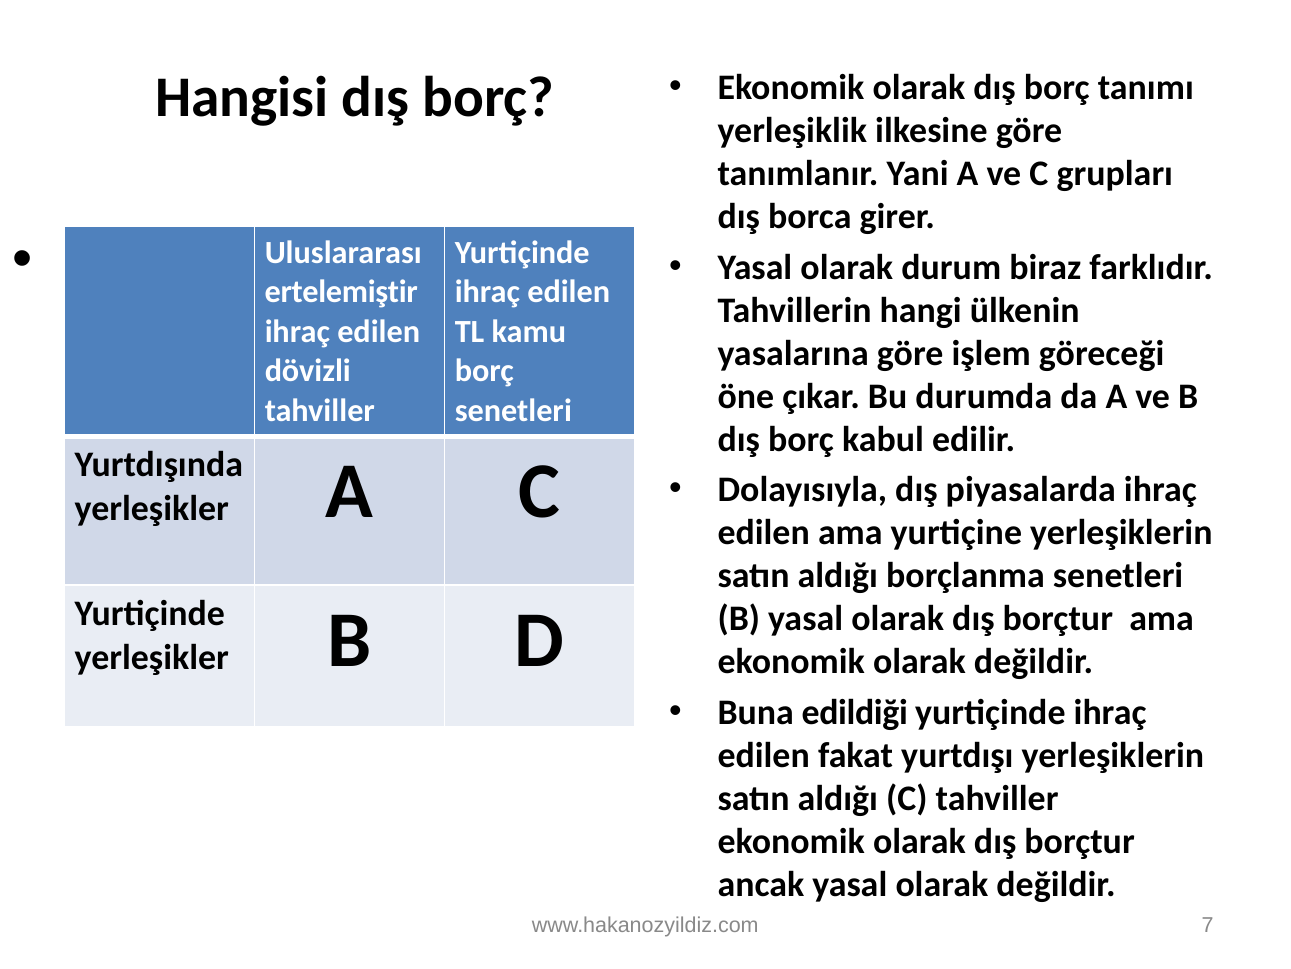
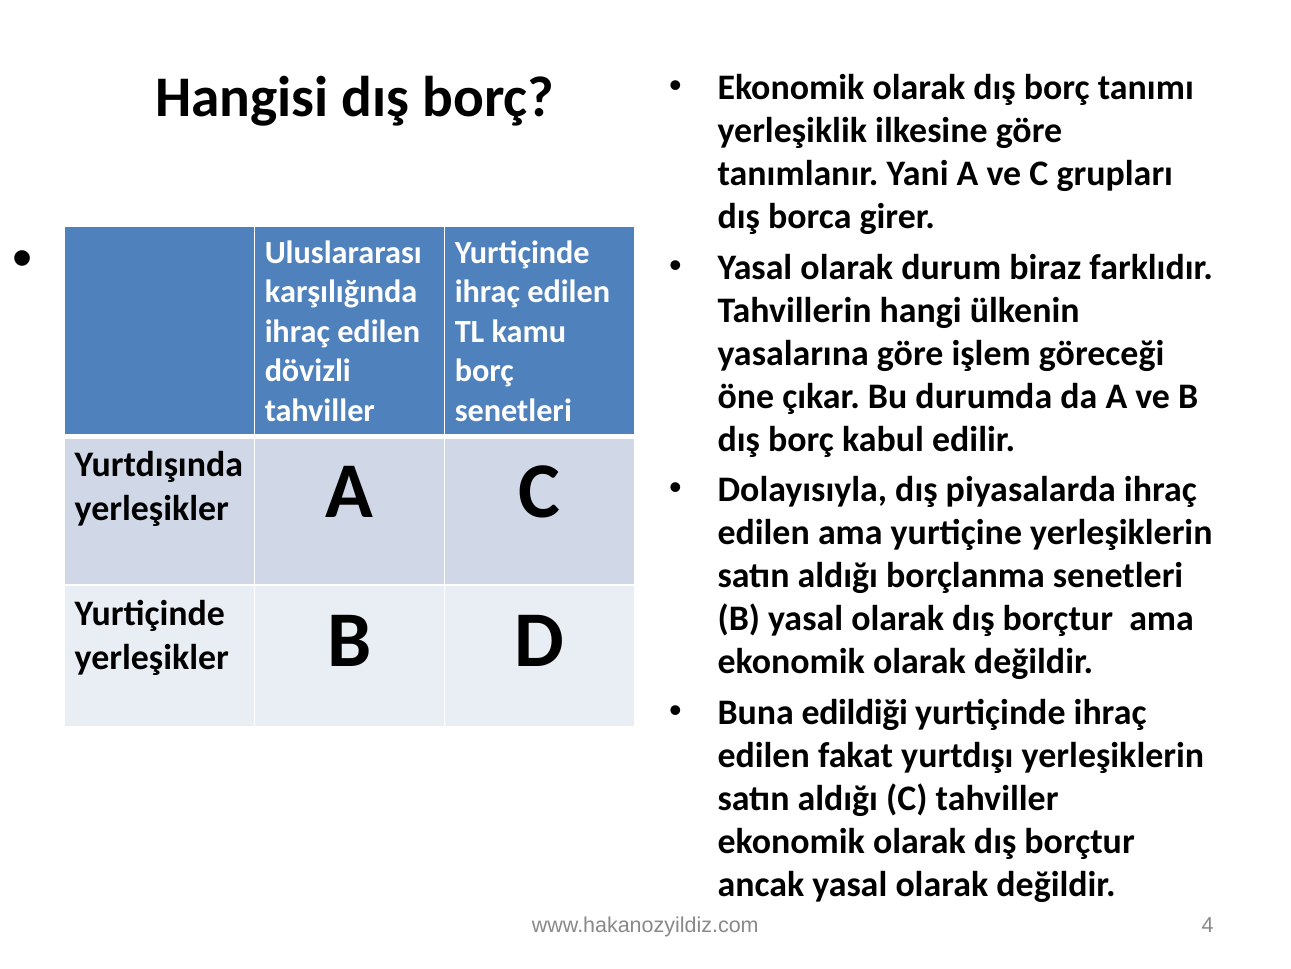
ertelemiştir: ertelemiştir -> karşılığında (341, 292)
7: 7 -> 4 (1208, 925)
